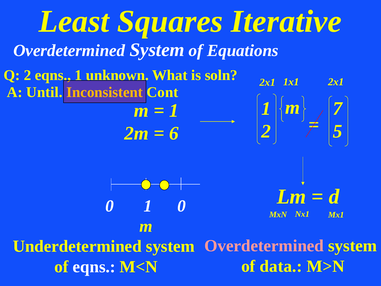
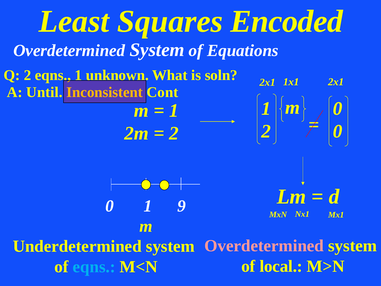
Iterative: Iterative -> Encoded (287, 21)
1 7: 7 -> 0 (338, 108)
2 5: 5 -> 0 (338, 131)
6: 6 -> 2 (174, 133)
1 0: 0 -> 9 (182, 206)
data: data -> local (281, 266)
eqns colour: white -> light blue (94, 266)
